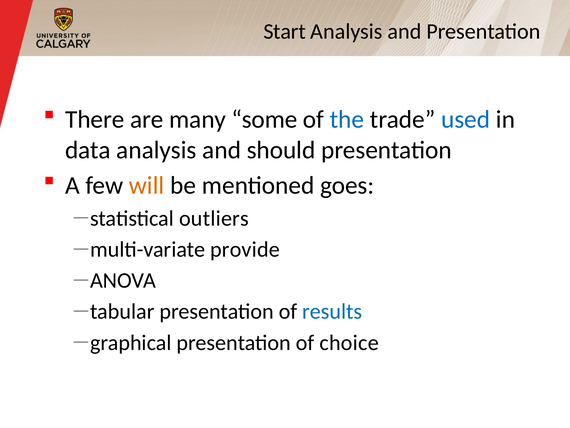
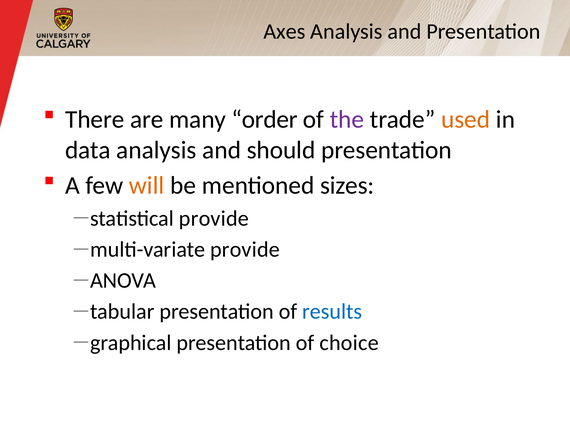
Start: Start -> Axes (285, 31)
some: some -> order (264, 119)
the colour: blue -> purple (347, 119)
used colour: blue -> orange (466, 119)
goes: goes -> sizes (347, 185)
outliers: outliers -> provide (214, 218)
